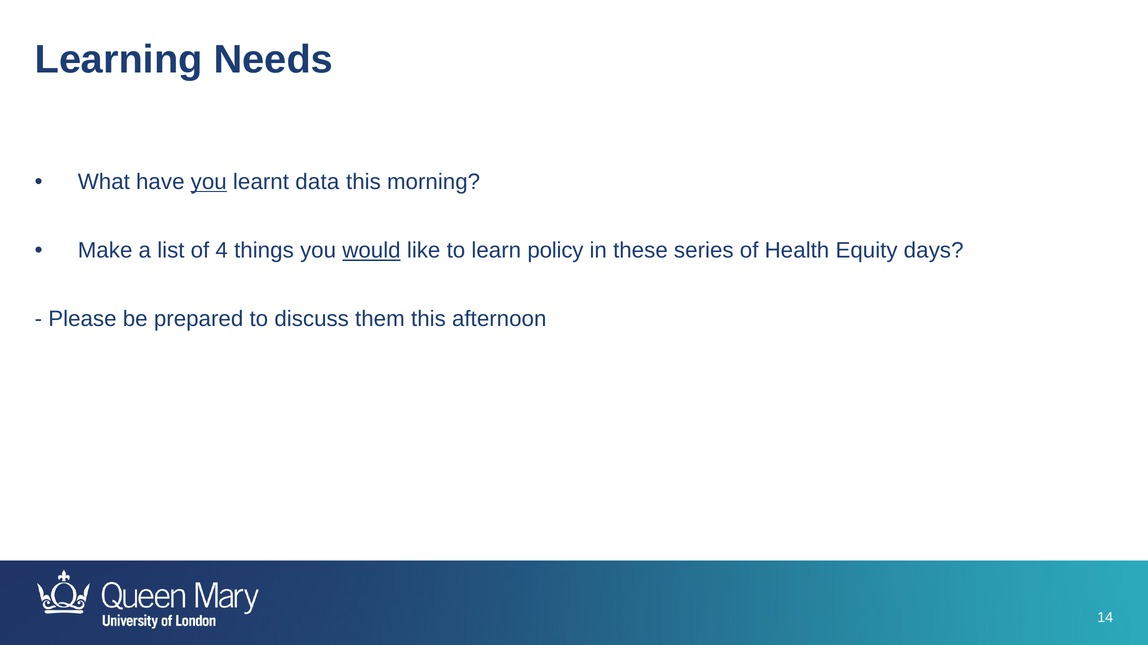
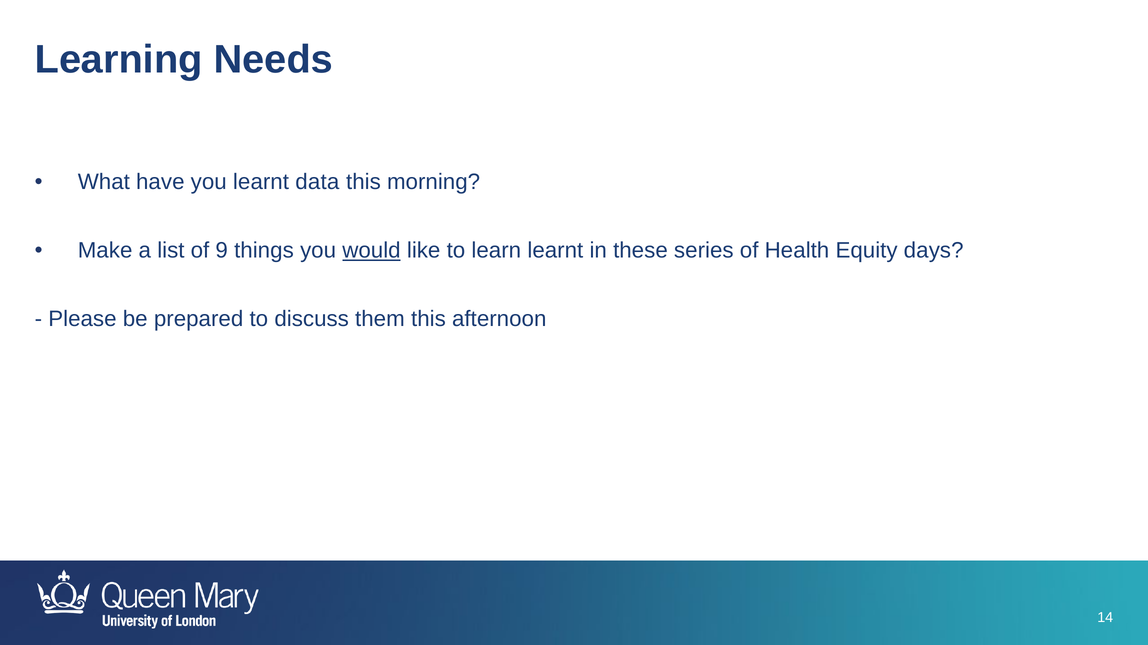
you underline: present -> none (209, 182)
4: 4 -> 9 (222, 251)
learn policy: policy -> learnt (555, 251)
